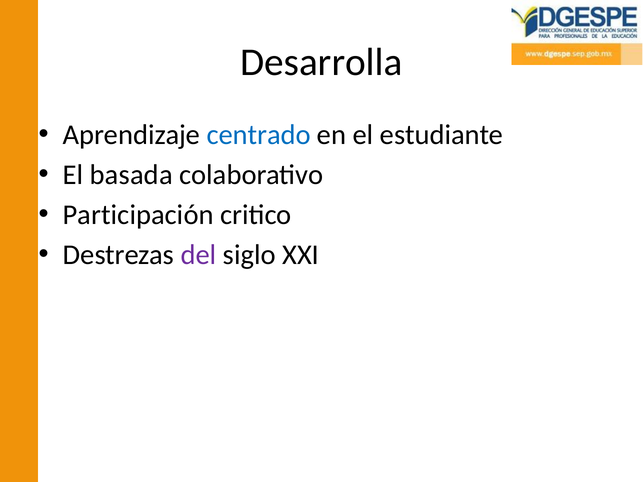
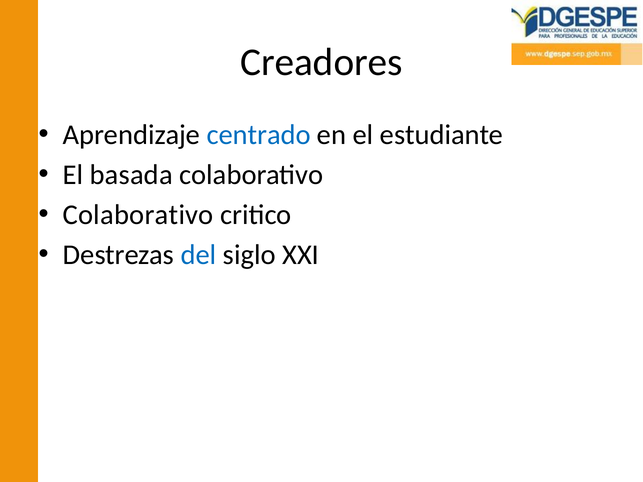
Desarrolla: Desarrolla -> Creadores (321, 62)
Participación: Participación -> Colaborativo (138, 215)
del colour: purple -> blue (199, 255)
